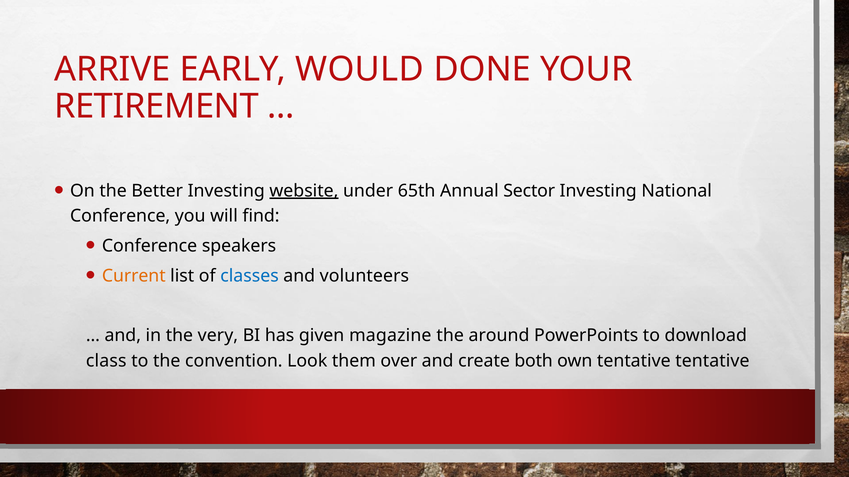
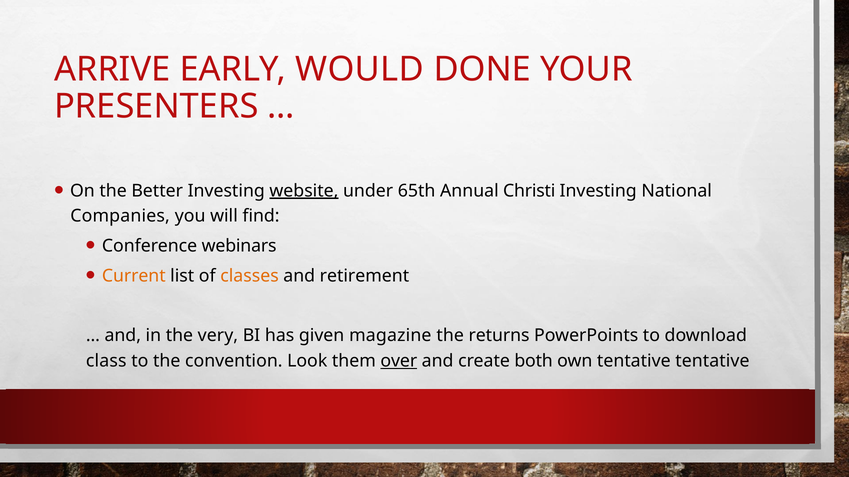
RETIREMENT: RETIREMENT -> PRESENTERS (156, 107)
Sector: Sector -> Christi (529, 191)
Conference: Conference -> Companies (120, 216)
speakers: speakers -> webinars (239, 246)
classes colour: blue -> orange (250, 276)
volunteers: volunteers -> retirement (364, 276)
around: around -> returns (499, 336)
over underline: none -> present (399, 361)
